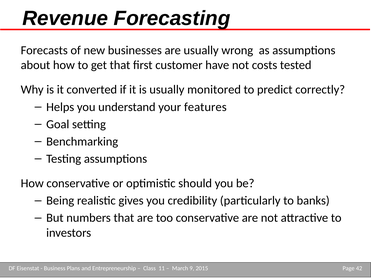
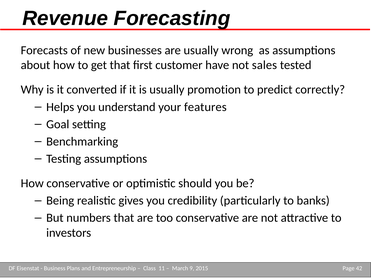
costs: costs -> sales (264, 65)
monitored: monitored -> promotion (214, 90)
